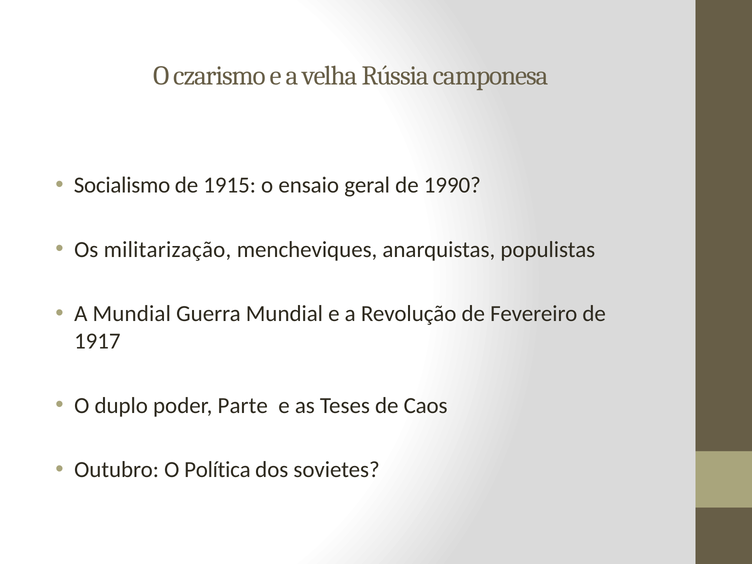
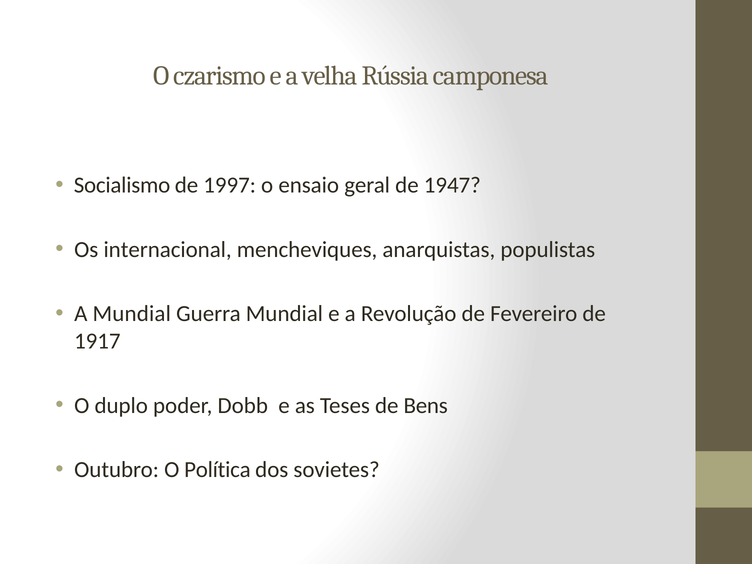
1915: 1915 -> 1997 (230, 185)
1990: 1990 -> 1947 (452, 185)
militarização: militarização -> internacional (168, 249)
Parte: Parte -> Dobb (243, 405)
Caos: Caos -> Bens (426, 405)
